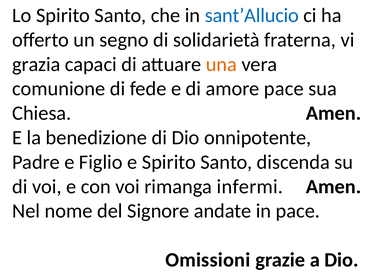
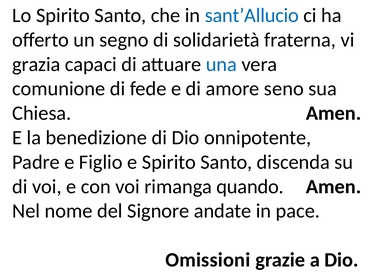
una colour: orange -> blue (221, 64)
amore pace: pace -> seno (284, 89)
infermi: infermi -> quando (250, 187)
